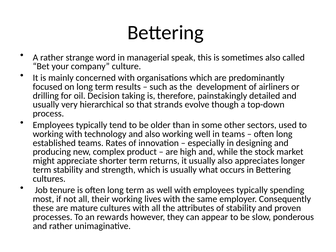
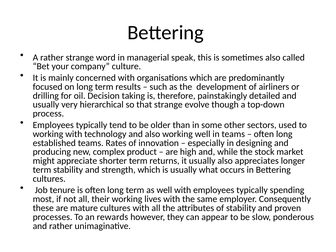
that strands: strands -> strange (168, 105)
